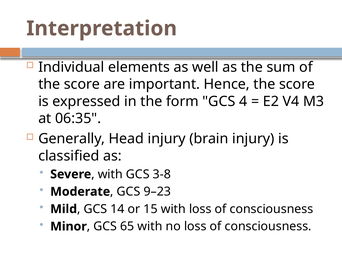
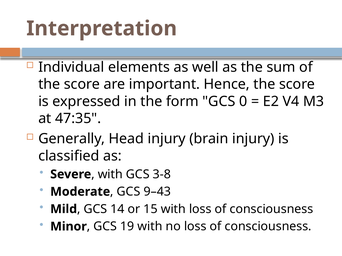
4: 4 -> 0 (243, 102)
06:35: 06:35 -> 47:35 (78, 119)
9–23: 9–23 -> 9–43 (157, 192)
65: 65 -> 19 (127, 227)
